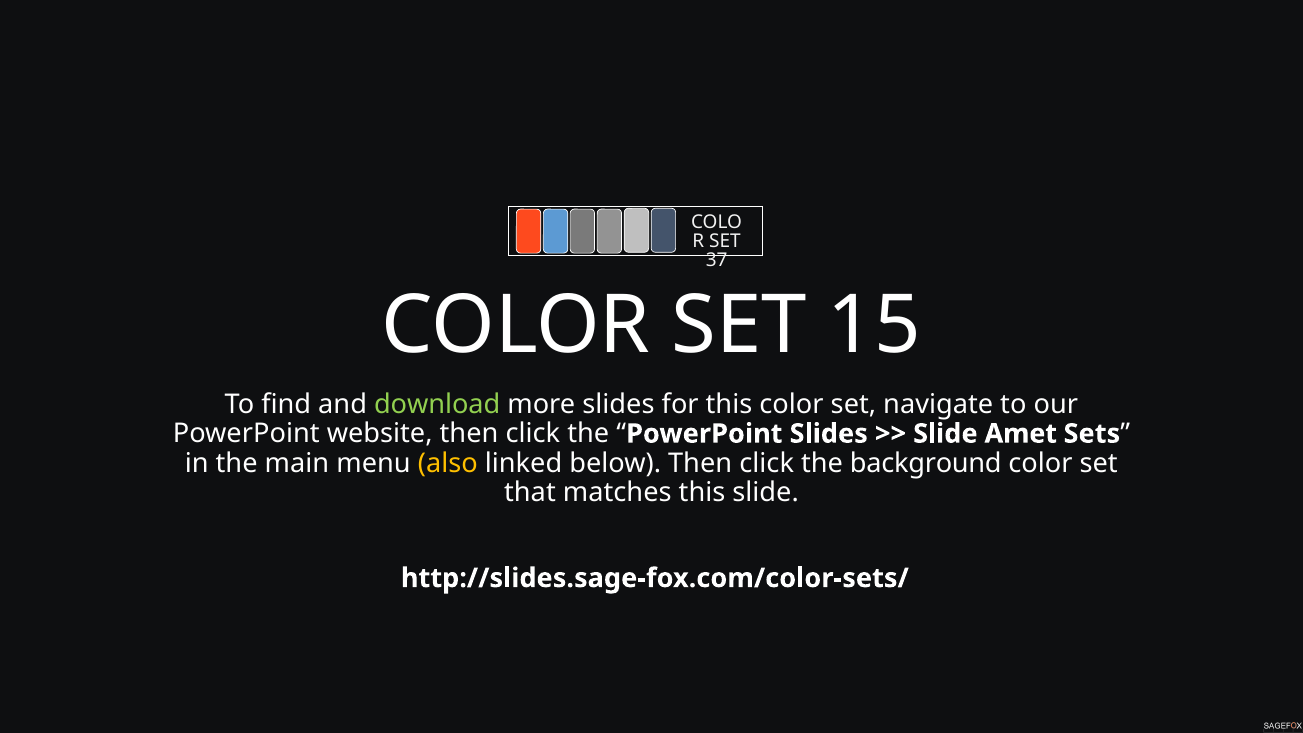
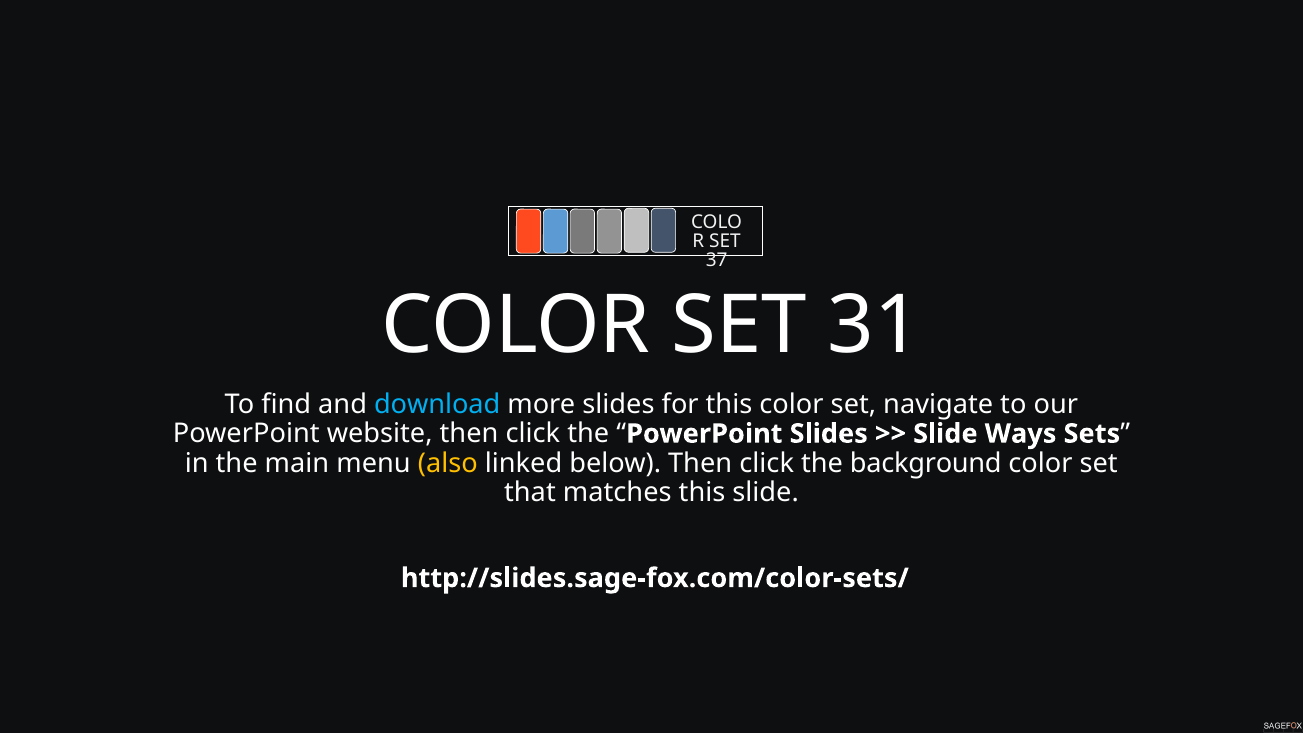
15: 15 -> 31 (875, 326)
download colour: light green -> light blue (437, 404)
Amet: Amet -> Ways (1021, 434)
